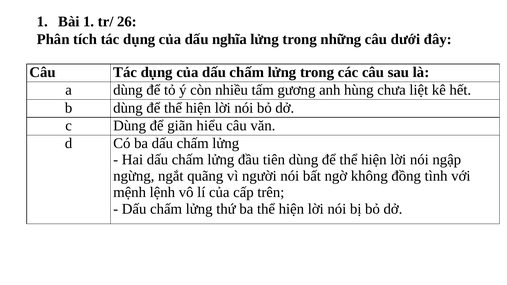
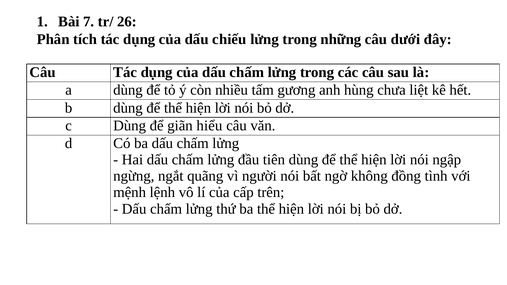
Bài 1: 1 -> 7 (89, 22)
nghĩa: nghĩa -> chiếu (229, 39)
